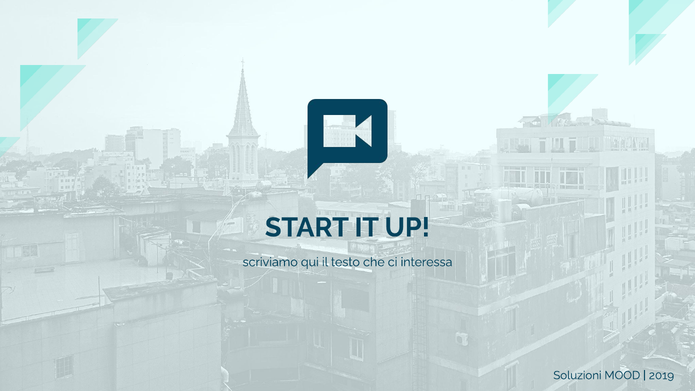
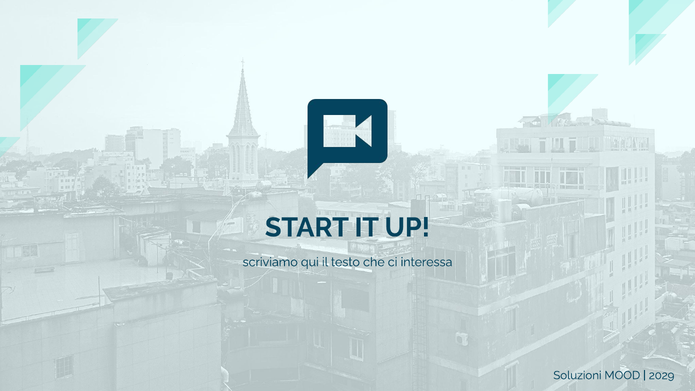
2019: 2019 -> 2029 (662, 375)
